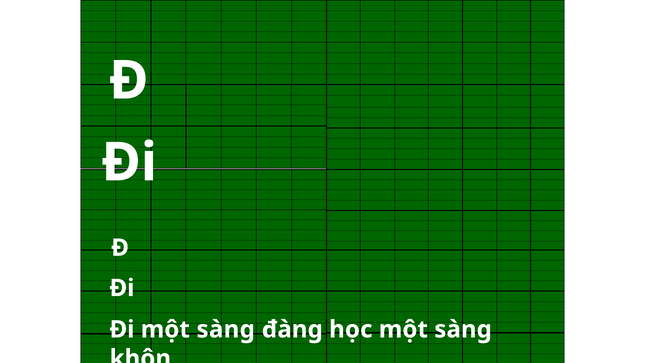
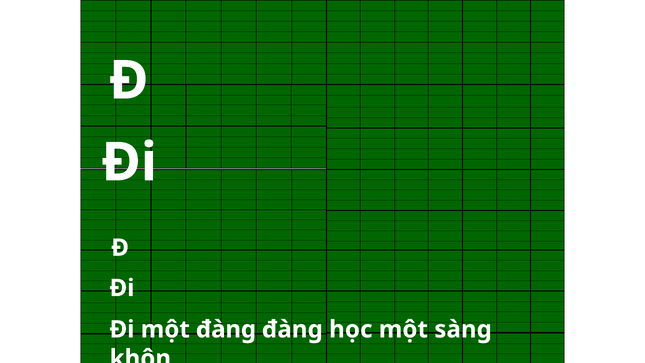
Đi một sàng: sàng -> đàng (226, 329)
